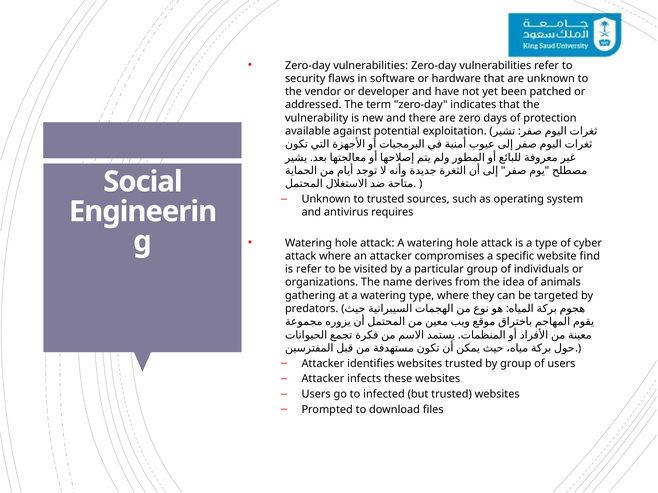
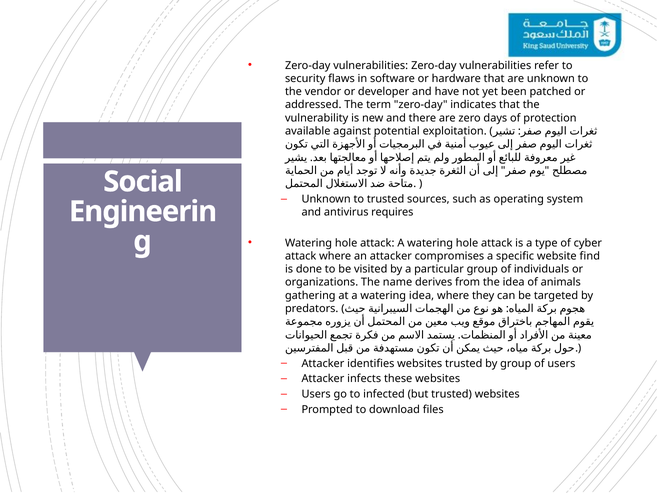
is refer: refer -> done (309, 269)
watering type: type -> idea (422, 296)
